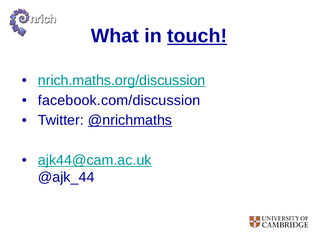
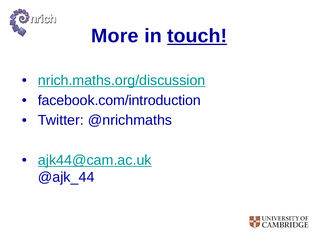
What: What -> More (115, 36)
facebook.com/discussion: facebook.com/discussion -> facebook.com/introduction (119, 101)
@nrichmaths underline: present -> none (130, 121)
